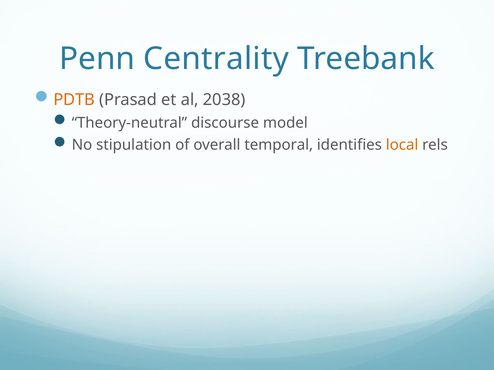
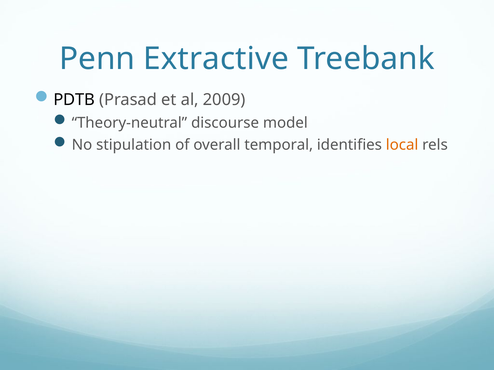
Centrality: Centrality -> Extractive (216, 59)
PDTB colour: orange -> black (74, 100)
2038: 2038 -> 2009 (224, 100)
